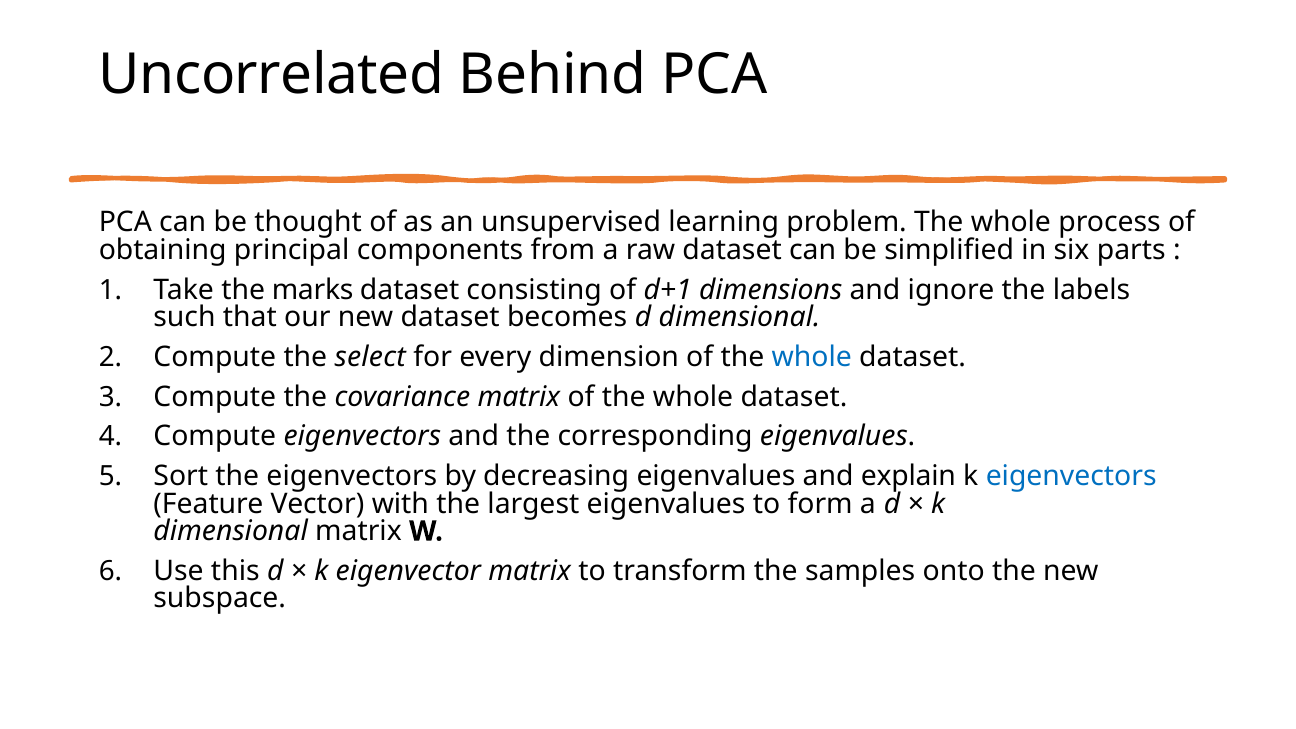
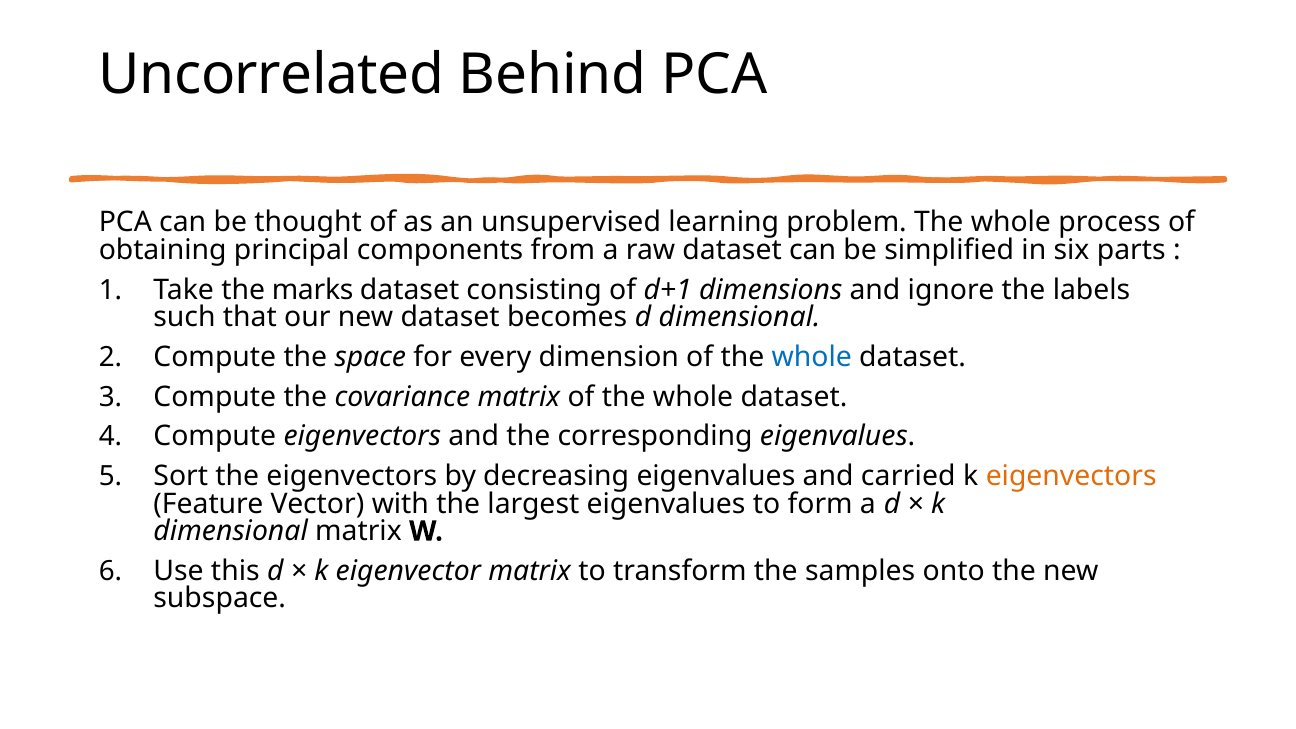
select: select -> space (370, 357)
explain: explain -> carried (908, 476)
eigenvectors colour: blue -> orange (1071, 476)
